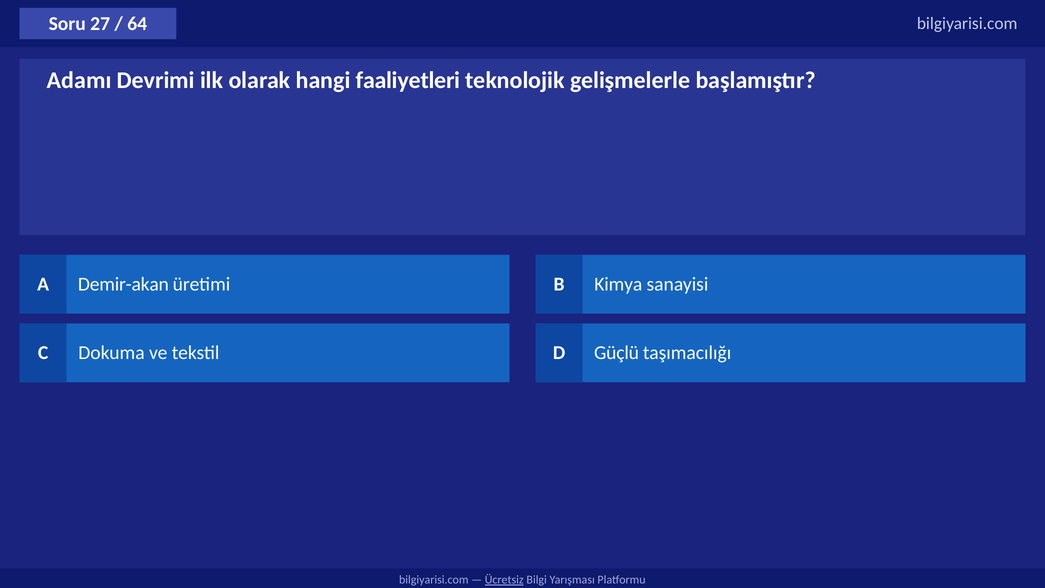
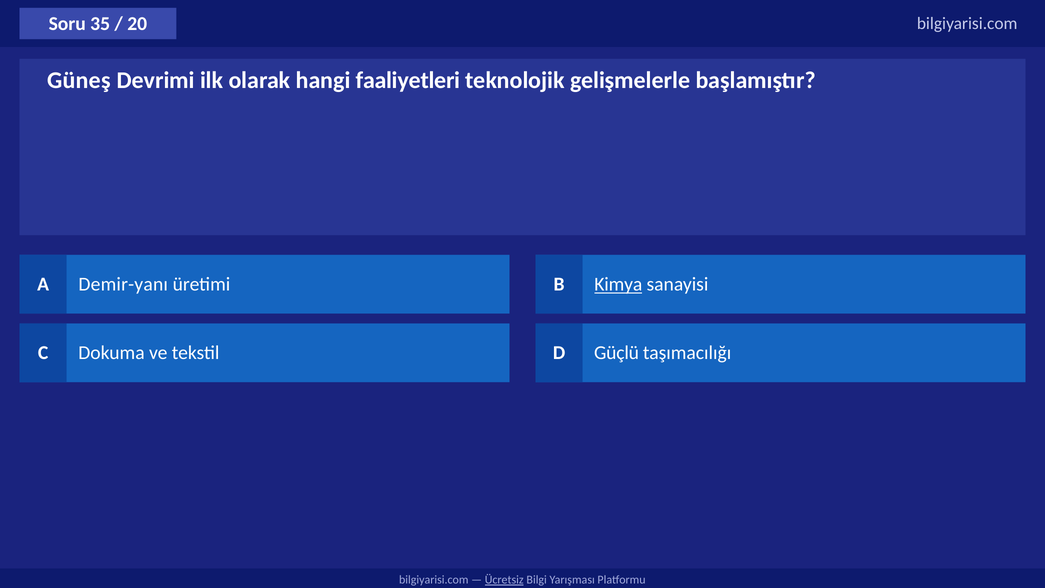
27: 27 -> 35 (100, 24)
64: 64 -> 20 (137, 24)
Adamı: Adamı -> Güneş (79, 80)
Demir-akan: Demir-akan -> Demir-yanı (123, 284)
Kimya underline: none -> present (618, 284)
